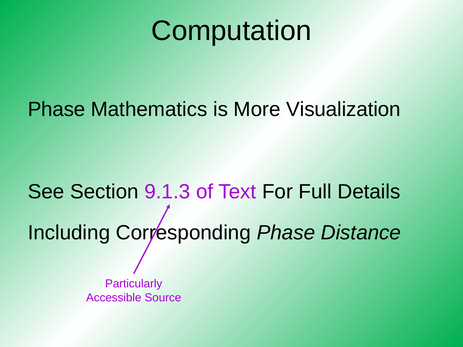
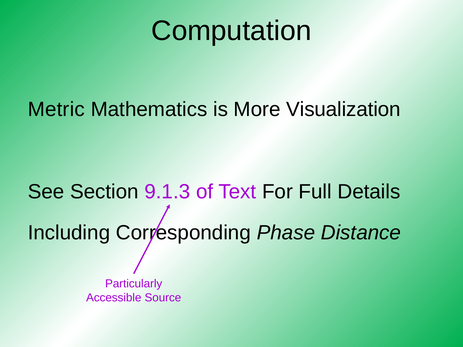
Phase: Phase -> Metric (56, 109)
